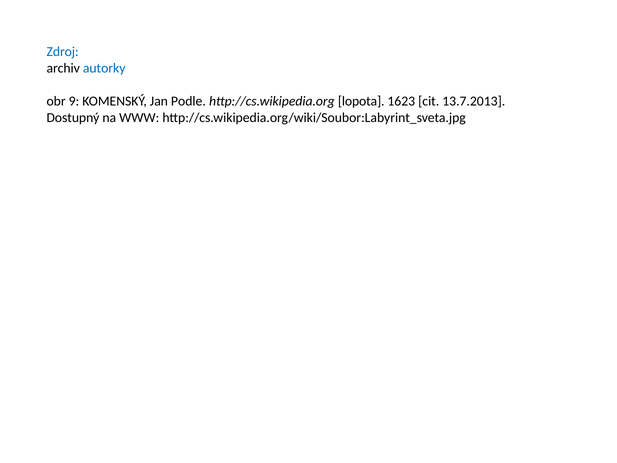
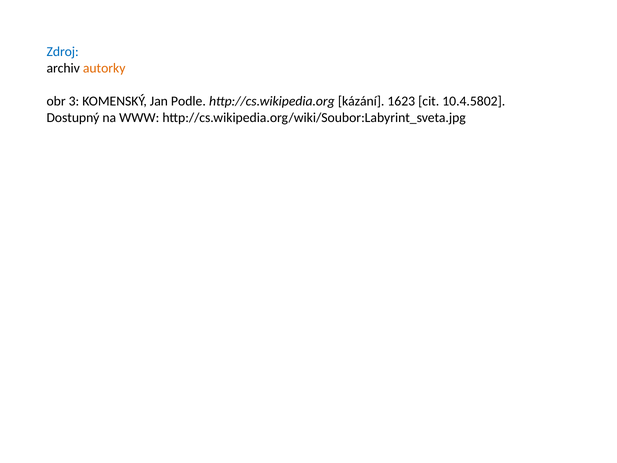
autorky colour: blue -> orange (104, 68)
9: 9 -> 3 (74, 101)
lopota: lopota -> kázání (361, 101)
13.7.2013: 13.7.2013 -> 10.4.5802 (474, 101)
